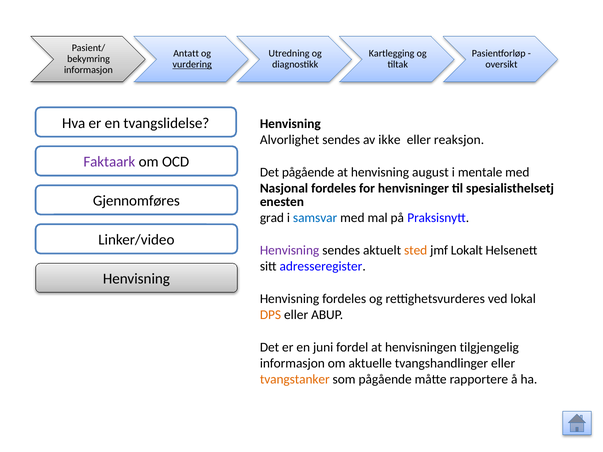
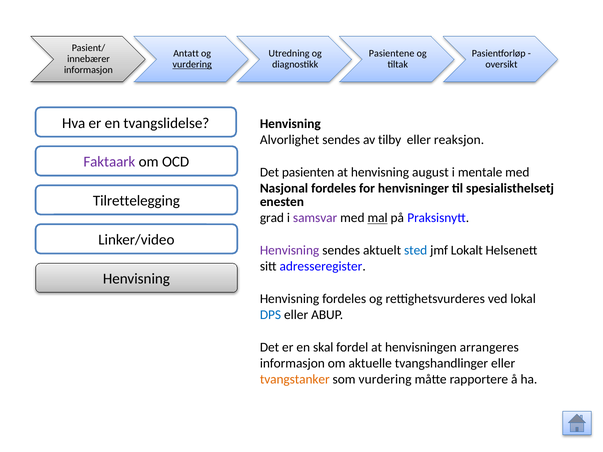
Kartlegging: Kartlegging -> Pasientene (392, 54)
bekymring: bekymring -> innebærer (89, 59)
ikke: ikke -> tilby (390, 140)
Det pågående: pågående -> pasienten (308, 172)
Gjennomføres: Gjennomføres -> Tilrettelegging (136, 201)
samsvar colour: blue -> purple (315, 218)
mal underline: none -> present (378, 218)
sted colour: orange -> blue (416, 251)
DPS colour: orange -> blue (270, 315)
juni: juni -> skal (323, 347)
tilgjengelig: tilgjengelig -> arrangeres (489, 347)
som pågående: pågående -> vurdering (385, 379)
